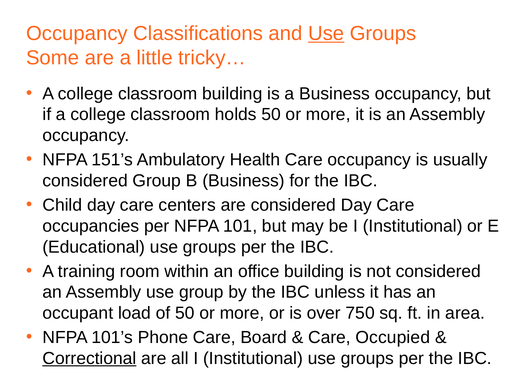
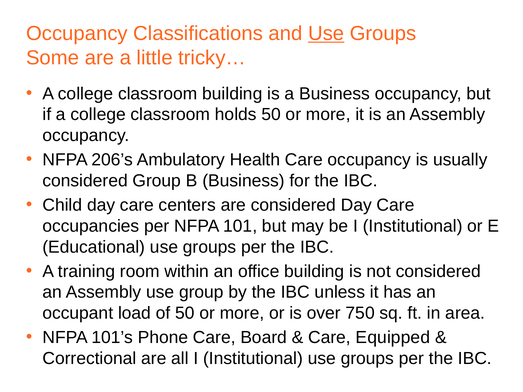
151’s: 151’s -> 206’s (112, 160)
Occupied: Occupied -> Equipped (393, 338)
Correctional underline: present -> none (89, 359)
